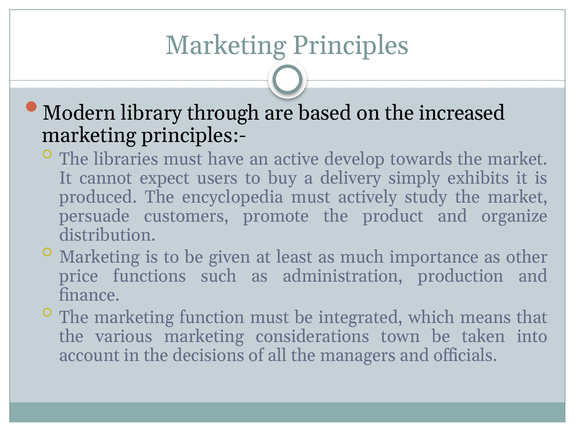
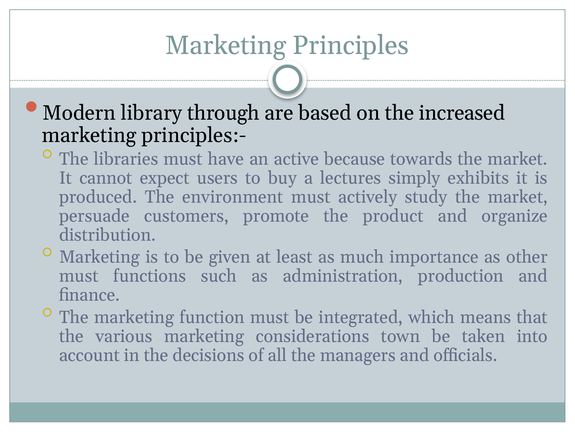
develop: develop -> because (355, 159)
delivery: delivery -> lectures (351, 178)
encyclopedia: encyclopedia -> environment (233, 197)
price: price -> must (79, 276)
